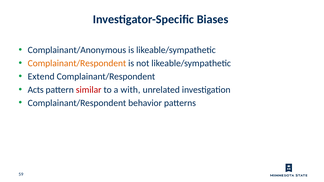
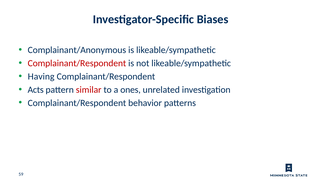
Complainant/Respondent colour: orange -> red (77, 63)
Extend: Extend -> Having (41, 77)
with: with -> ones (131, 90)
